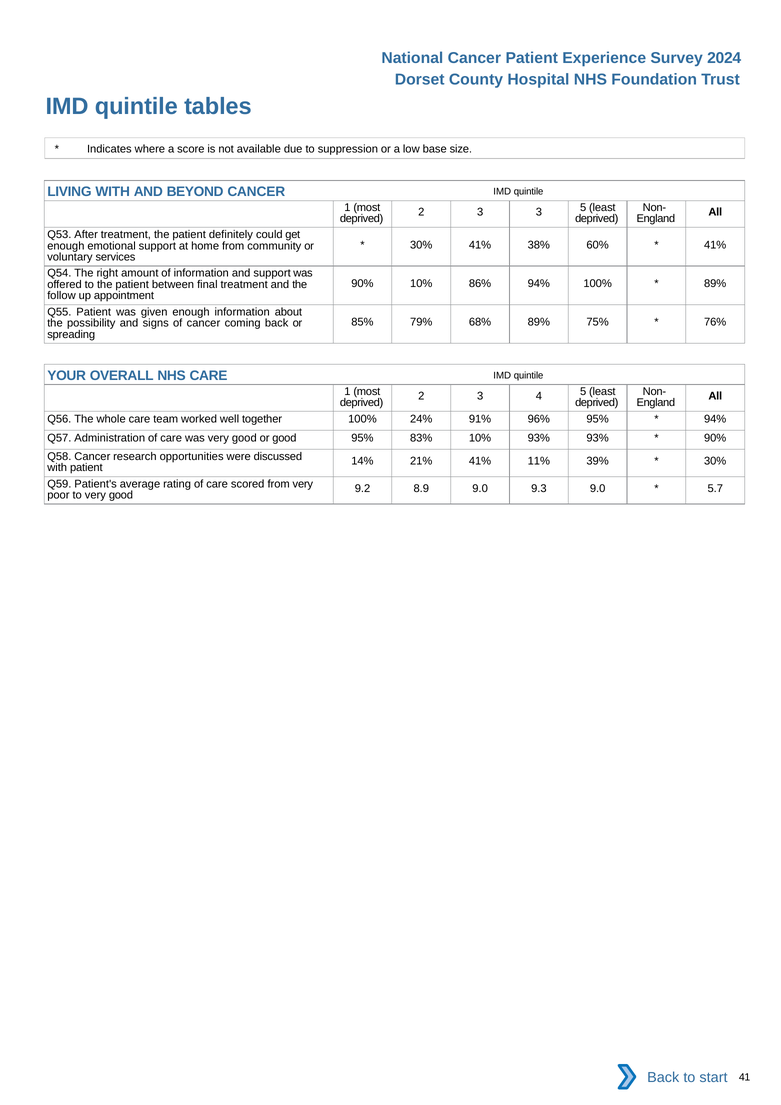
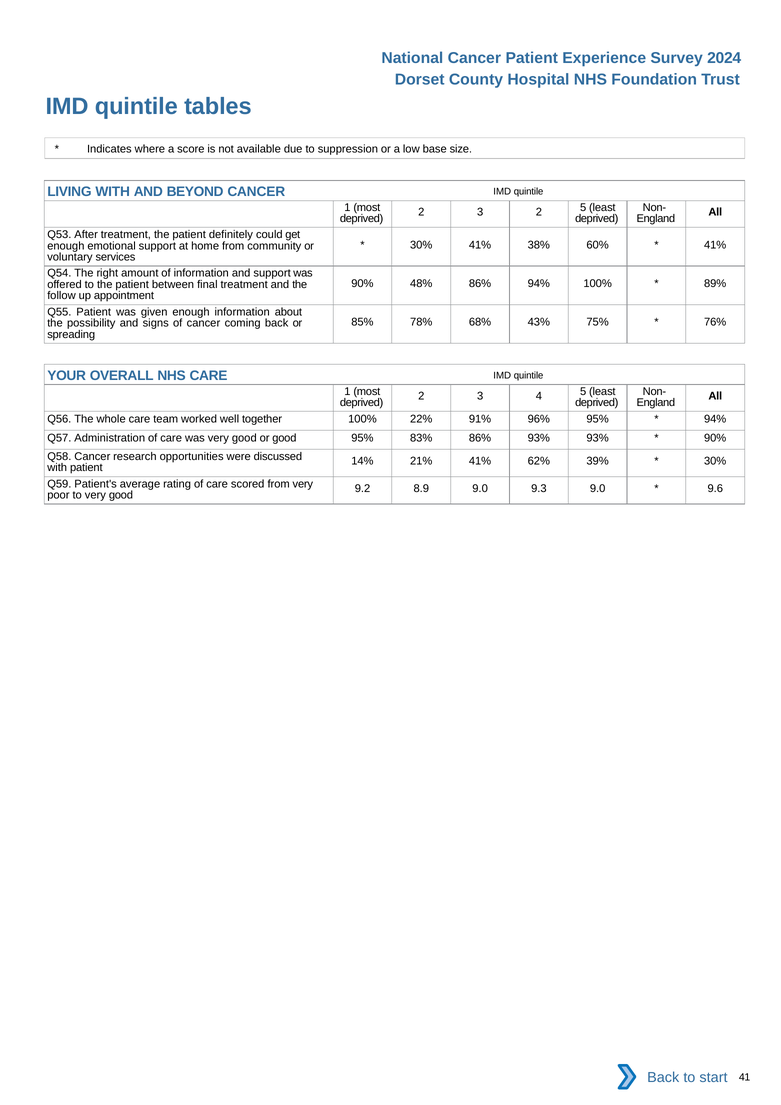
3 3: 3 -> 2 (539, 212)
90% 10%: 10% -> 48% (421, 284)
79%: 79% -> 78% (421, 322)
68% 89%: 89% -> 43% (539, 322)
24%: 24% -> 22% (421, 419)
83% 10%: 10% -> 86% (480, 438)
11%: 11% -> 62% (539, 461)
5.7: 5.7 -> 9.6 (715, 489)
